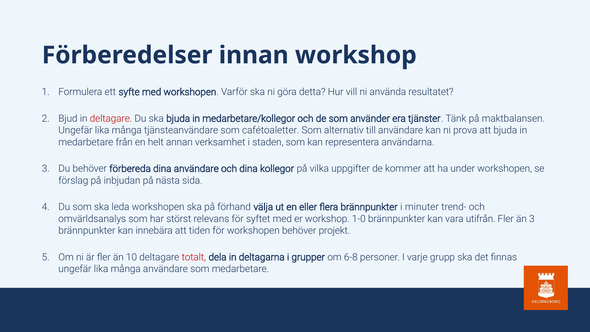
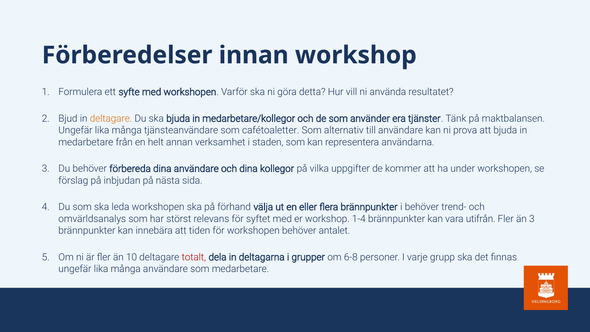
deltagare colour: red -> orange (111, 118)
i minuter: minuter -> behöver (422, 207)
1-0: 1-0 -> 1-4 (359, 219)
projekt: projekt -> antalet (334, 231)
